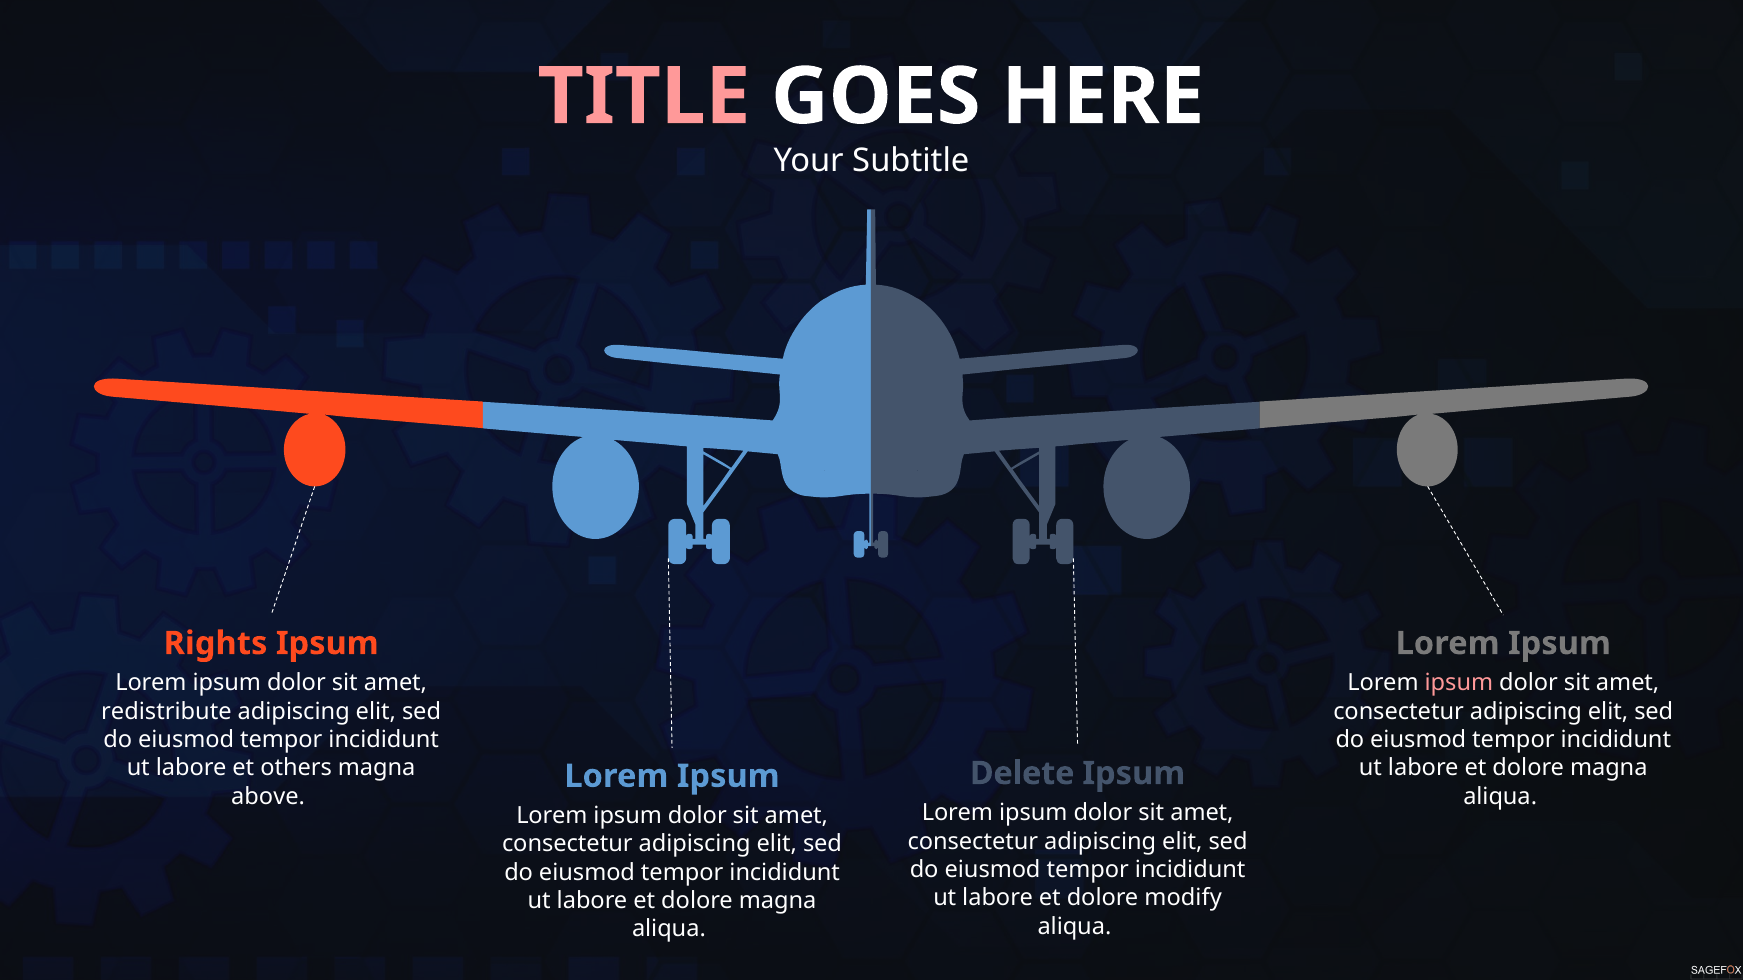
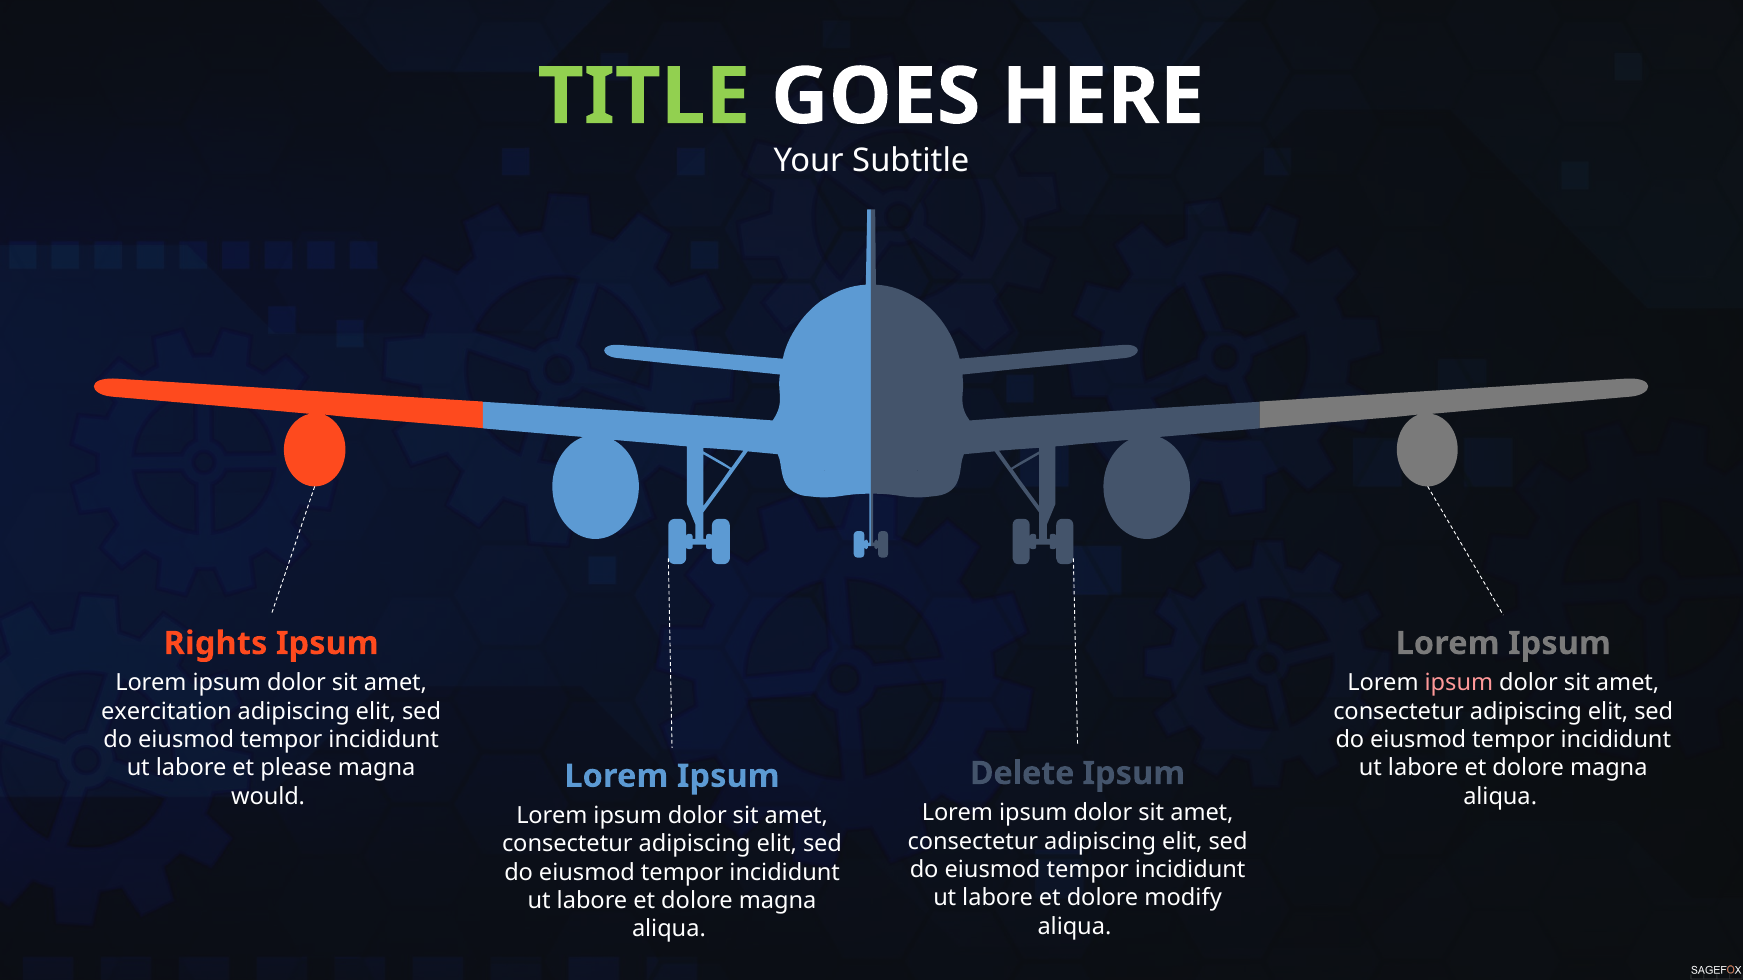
TITLE colour: pink -> light green (644, 97)
redistribute: redistribute -> exercitation (166, 712)
others: others -> please (296, 768)
above: above -> would (268, 797)
